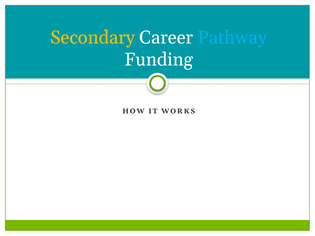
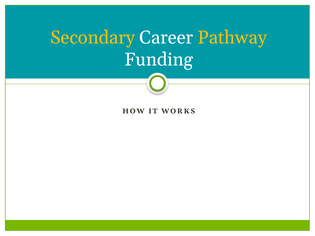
Pathway colour: light blue -> yellow (232, 38)
